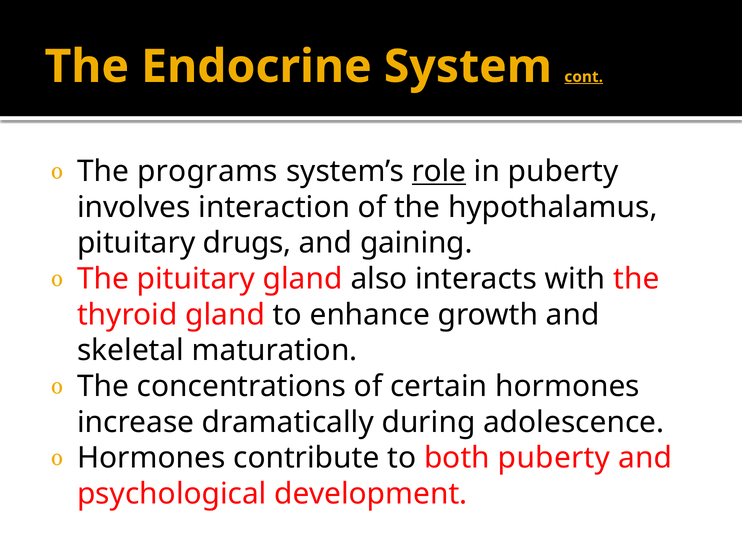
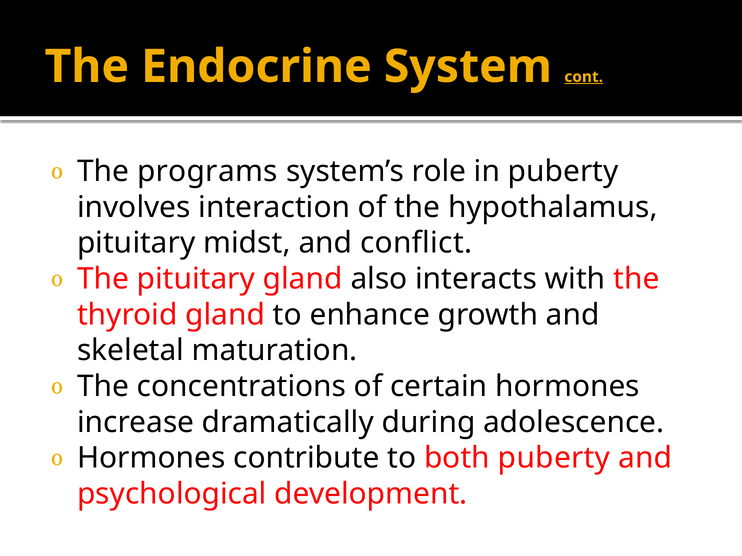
role underline: present -> none (439, 171)
drugs: drugs -> midst (247, 243)
gaining: gaining -> conflict (416, 243)
